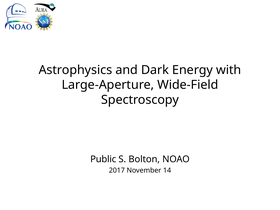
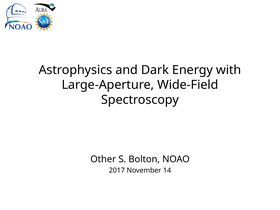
Public: Public -> Other (103, 159)
